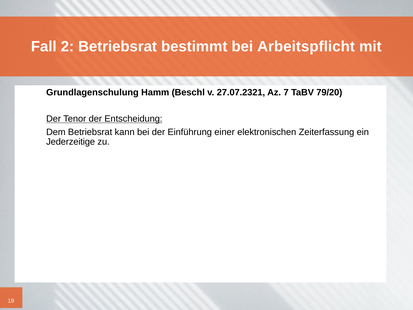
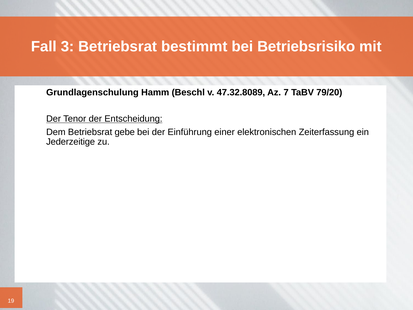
2: 2 -> 3 (67, 46)
Arbeitspflicht: Arbeitspflicht -> Betriebsrisiko (306, 46)
27.07.2321: 27.07.2321 -> 47.32.8089 (241, 92)
kann: kann -> gebe (125, 132)
